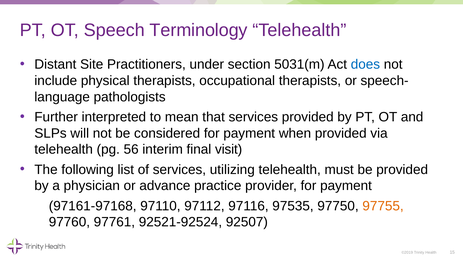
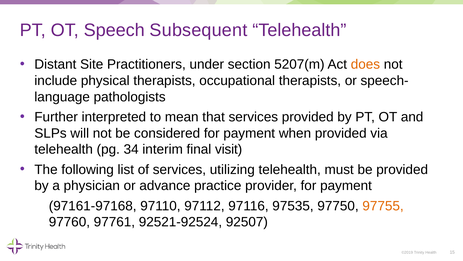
Terminology: Terminology -> Subsequent (199, 30)
5031(m: 5031(m -> 5207(m (299, 64)
does colour: blue -> orange (365, 64)
56: 56 -> 34 (131, 149)
